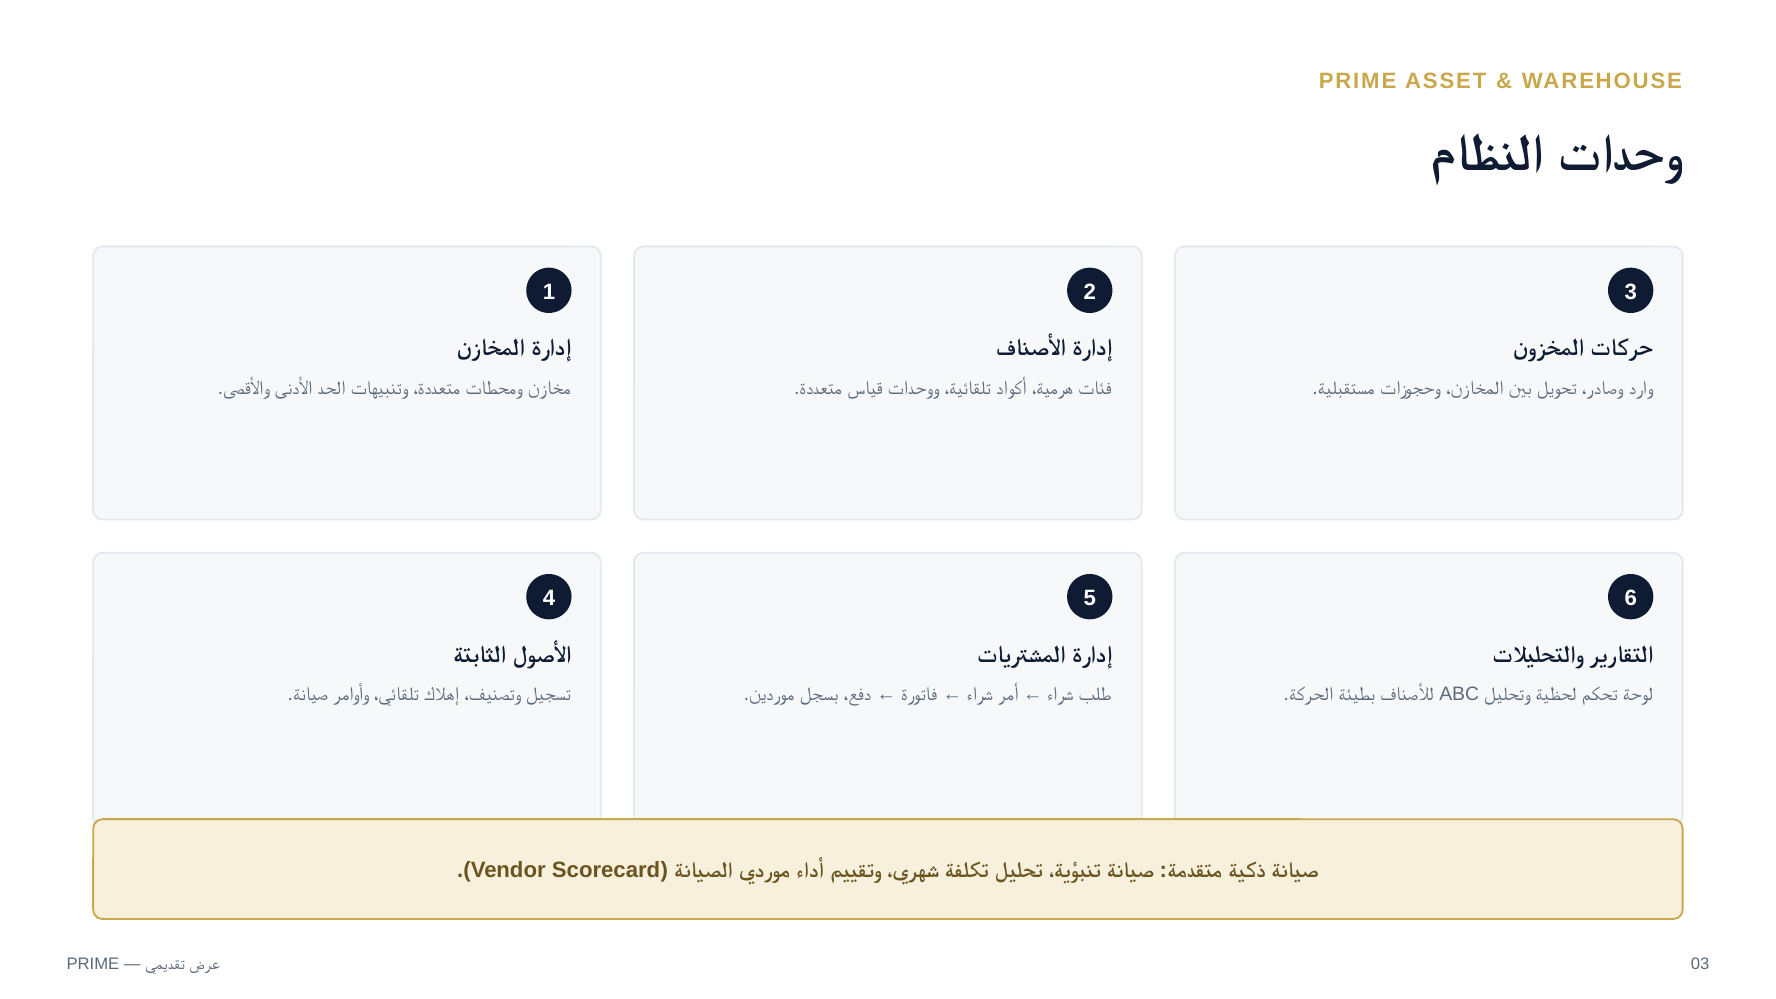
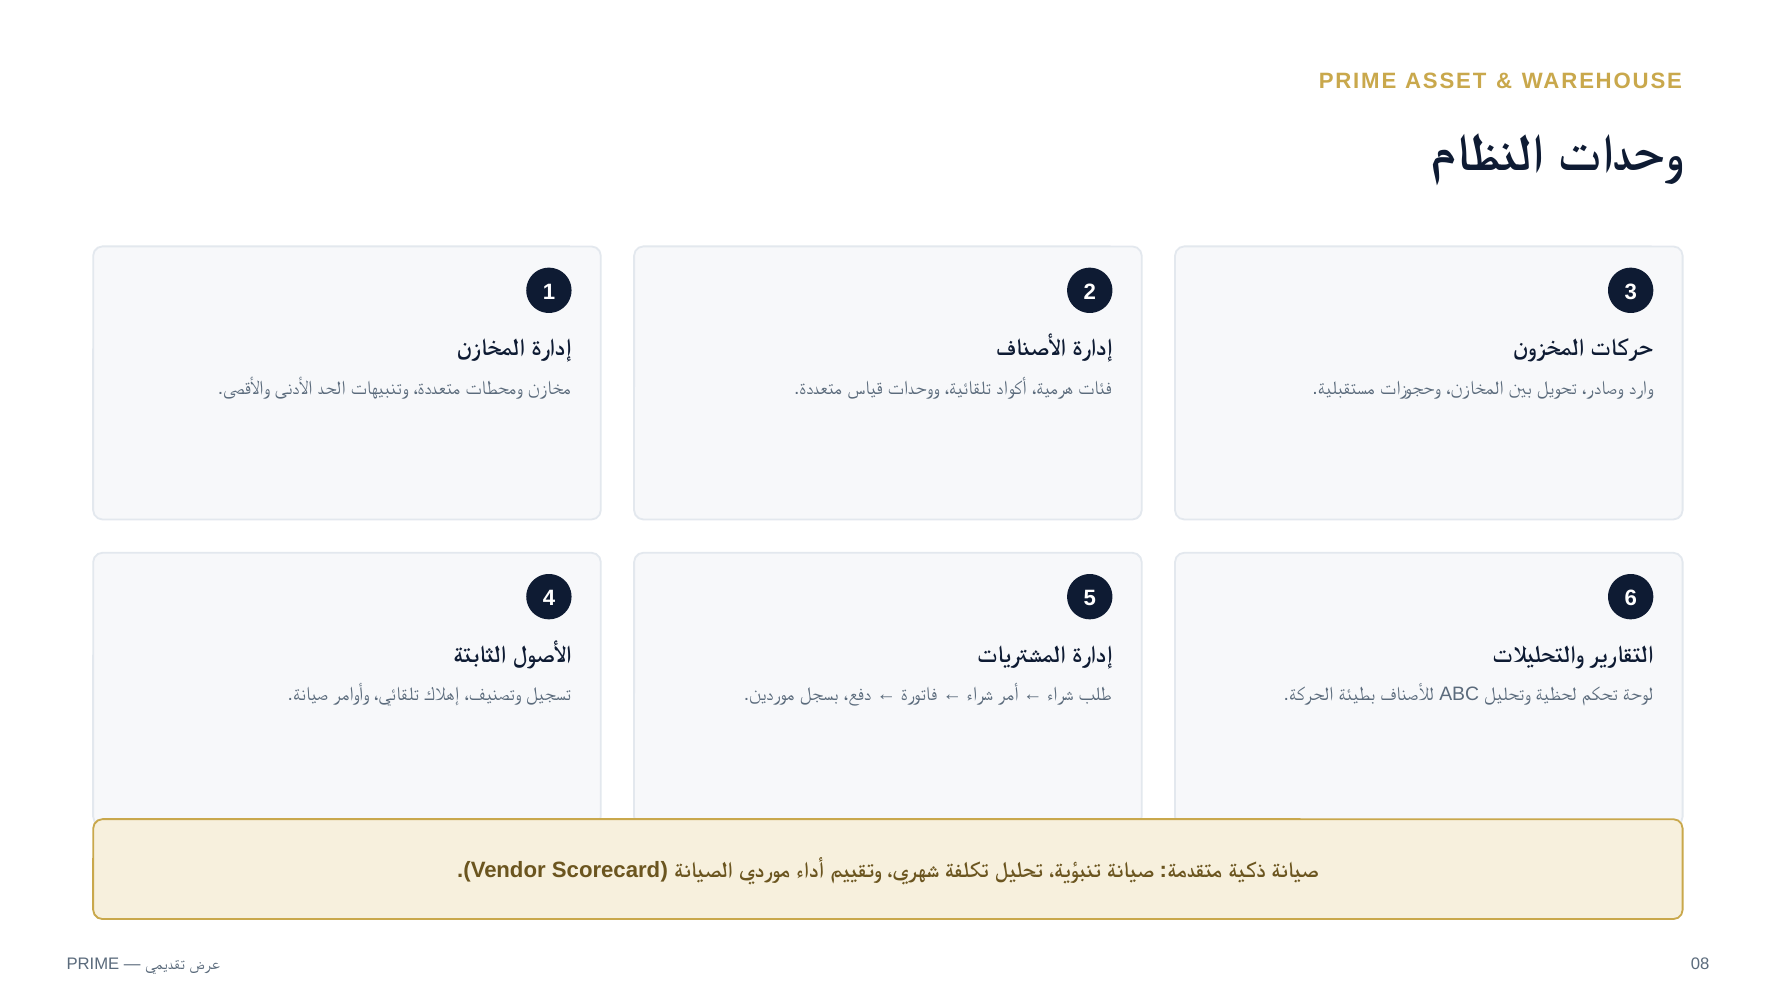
03: 03 -> 08 (1700, 964)
